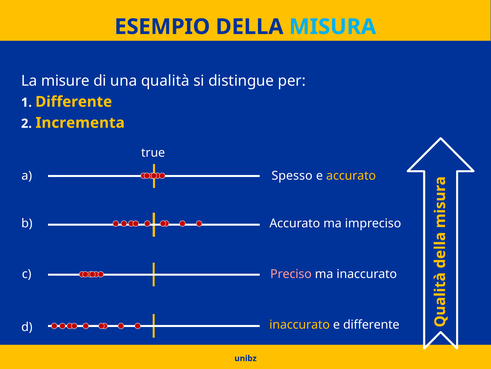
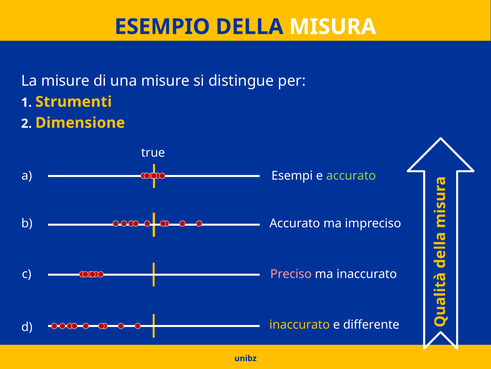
MISURA colour: light blue -> white (333, 27)
una qualità: qualità -> misure (165, 81)
Differente: Differente -> Strumenti (74, 102)
Incrementa: Incrementa -> Dimensione (80, 123)
Spesso: Spesso -> Esempi (292, 175)
accurato colour: yellow -> light green (351, 175)
